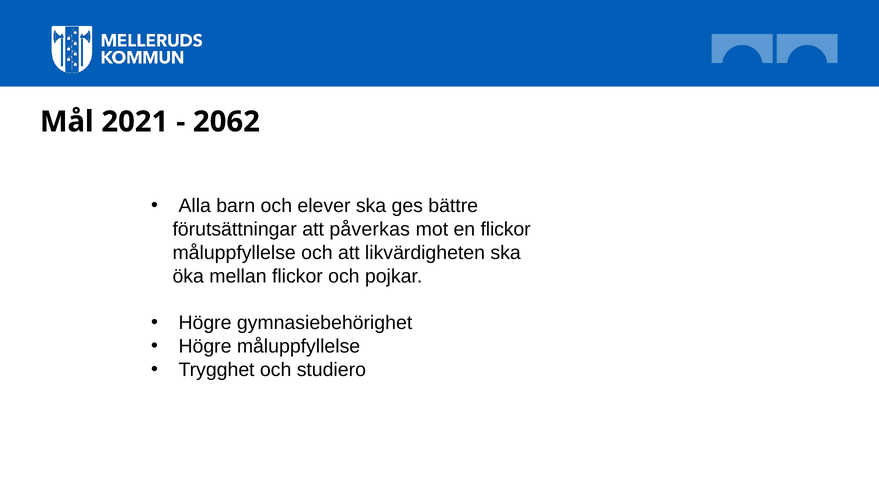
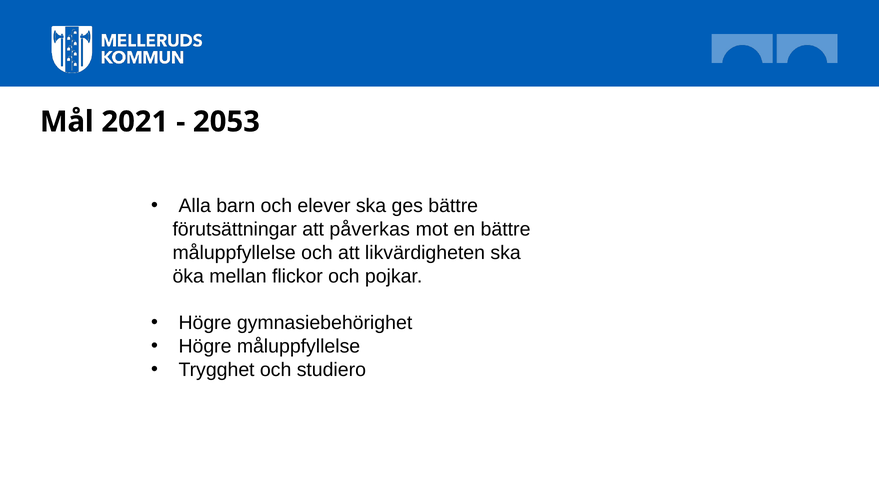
2062: 2062 -> 2053 (226, 122)
en flickor: flickor -> bättre (506, 230)
